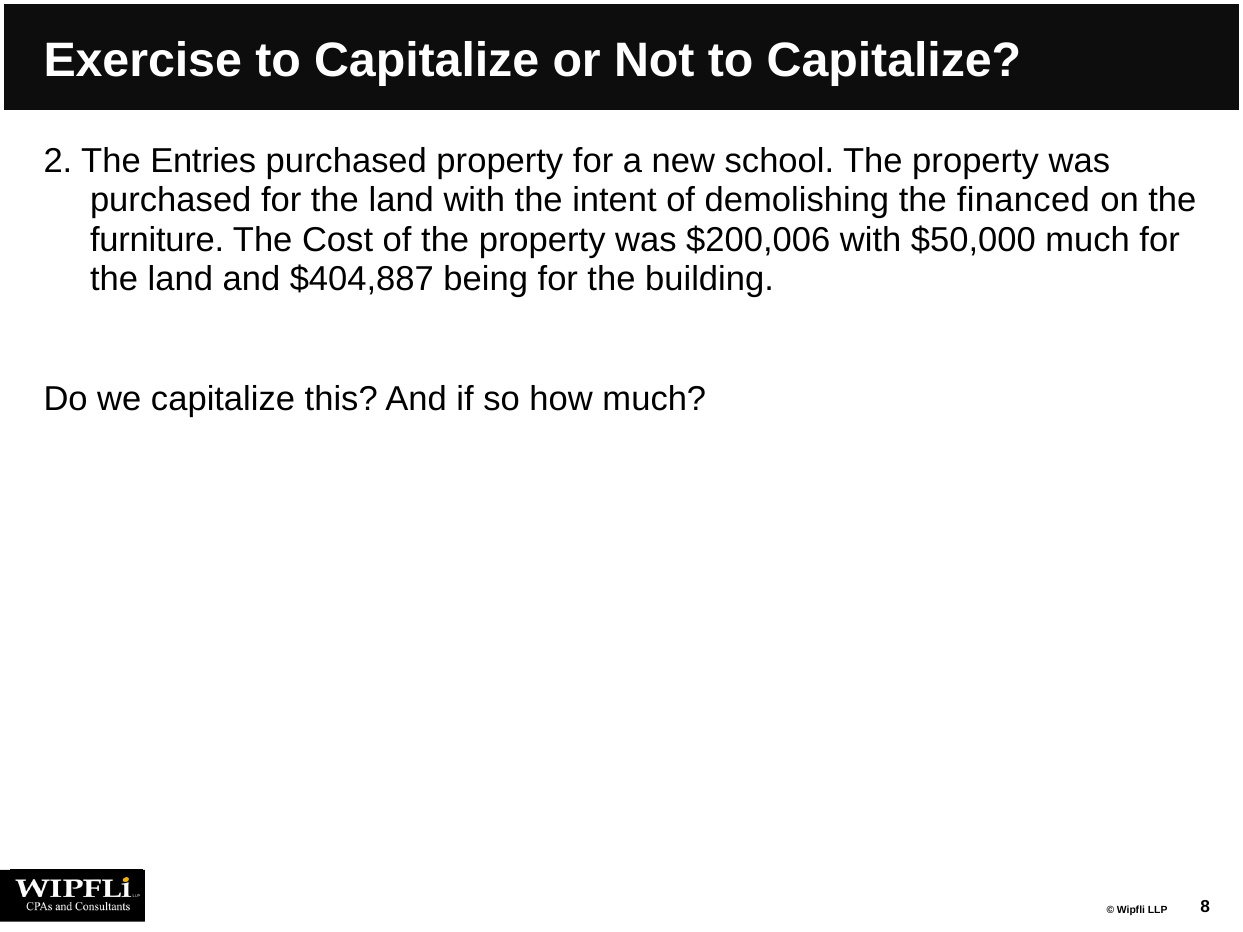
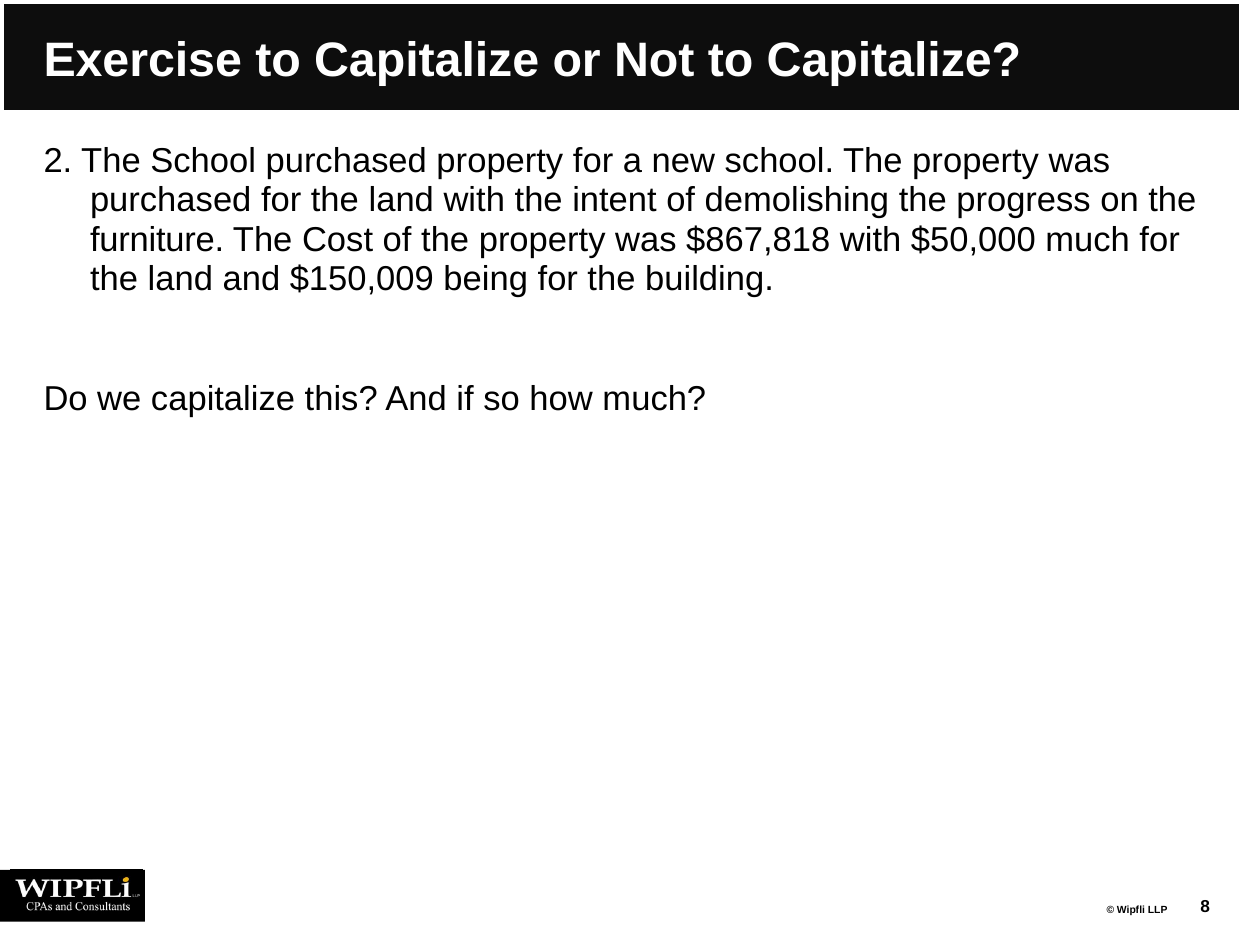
The Entries: Entries -> School (203, 161)
financed: financed -> progress (1024, 200)
$200,006: $200,006 -> $867,818 (758, 240)
$404,887: $404,887 -> $150,009 (362, 279)
